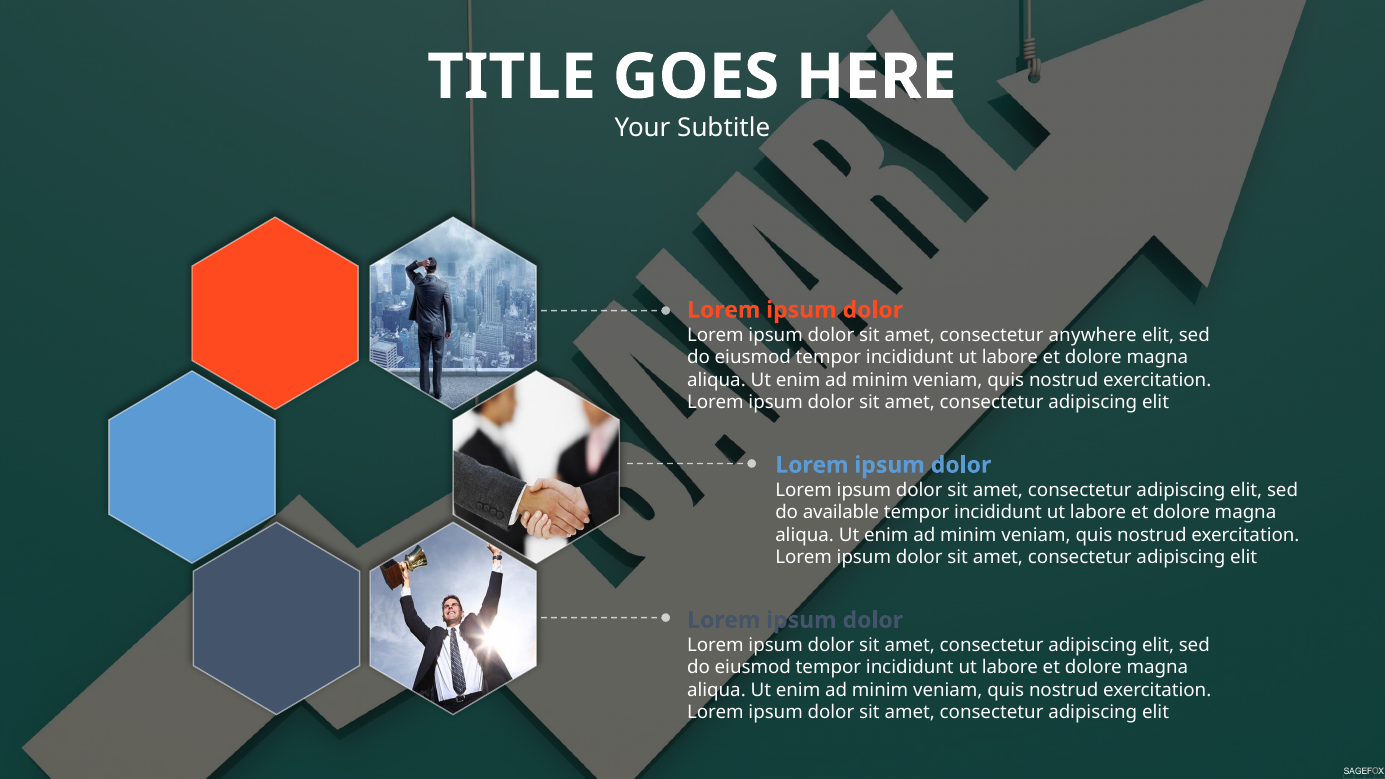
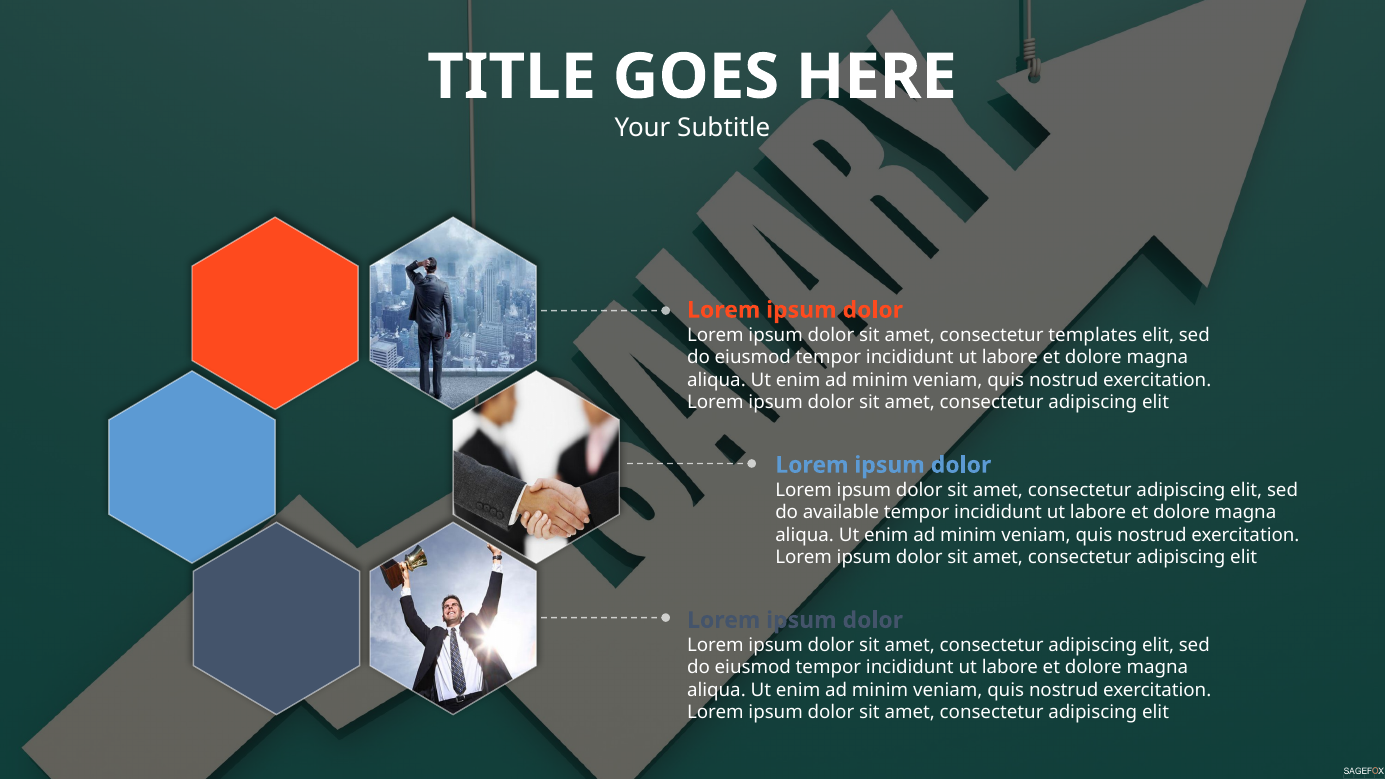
anywhere: anywhere -> templates (1093, 335)
